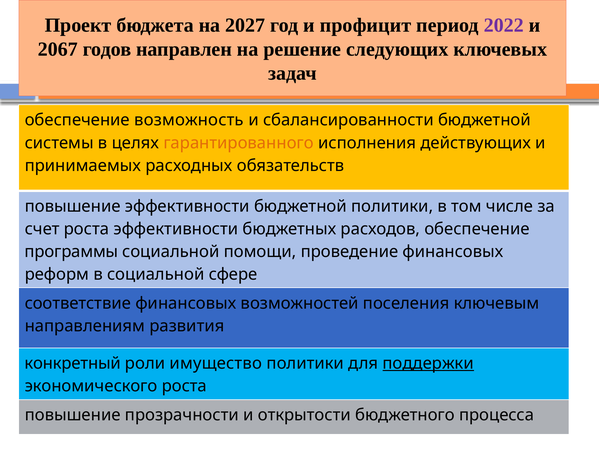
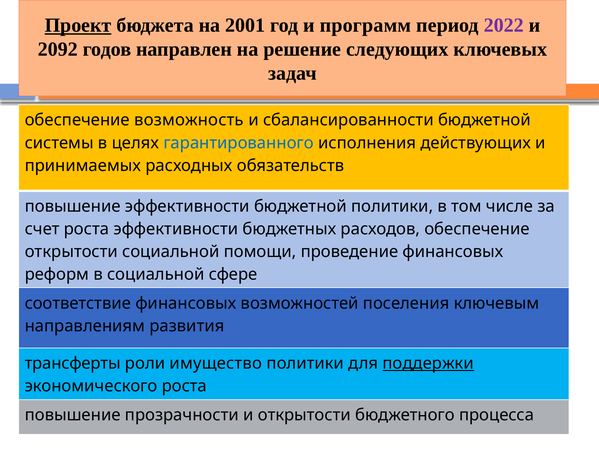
Проект underline: none -> present (78, 25)
2027: 2027 -> 2001 (245, 25)
профицит: профицит -> программ (365, 25)
2067: 2067 -> 2092 (58, 49)
гарантированного colour: orange -> blue (239, 143)
программы: программы -> открытости (71, 252)
конкретный: конкретный -> трансферты (73, 364)
